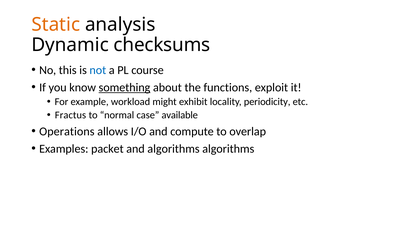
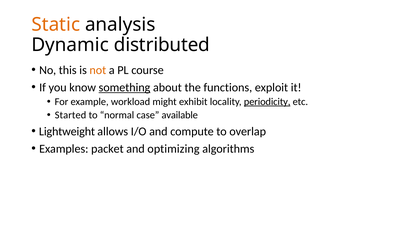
checksums: checksums -> distributed (162, 45)
not colour: blue -> orange (98, 70)
periodicity underline: none -> present (267, 101)
Fractus: Fractus -> Started (71, 115)
Operations: Operations -> Lightweight (67, 131)
and algorithms: algorithms -> optimizing (173, 148)
